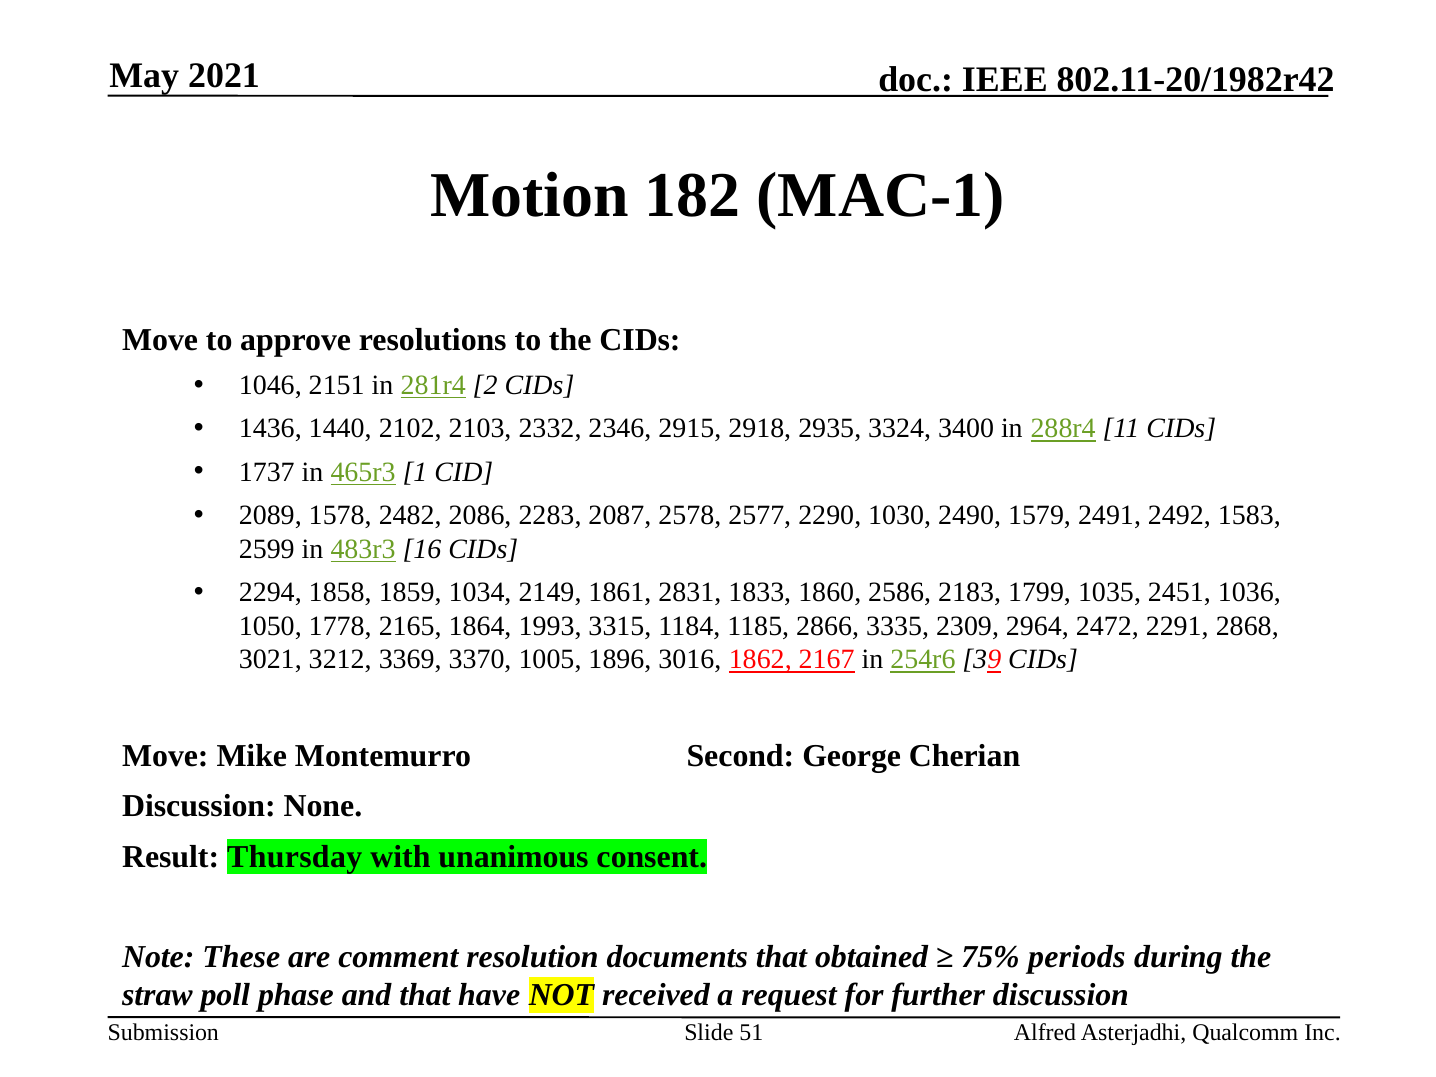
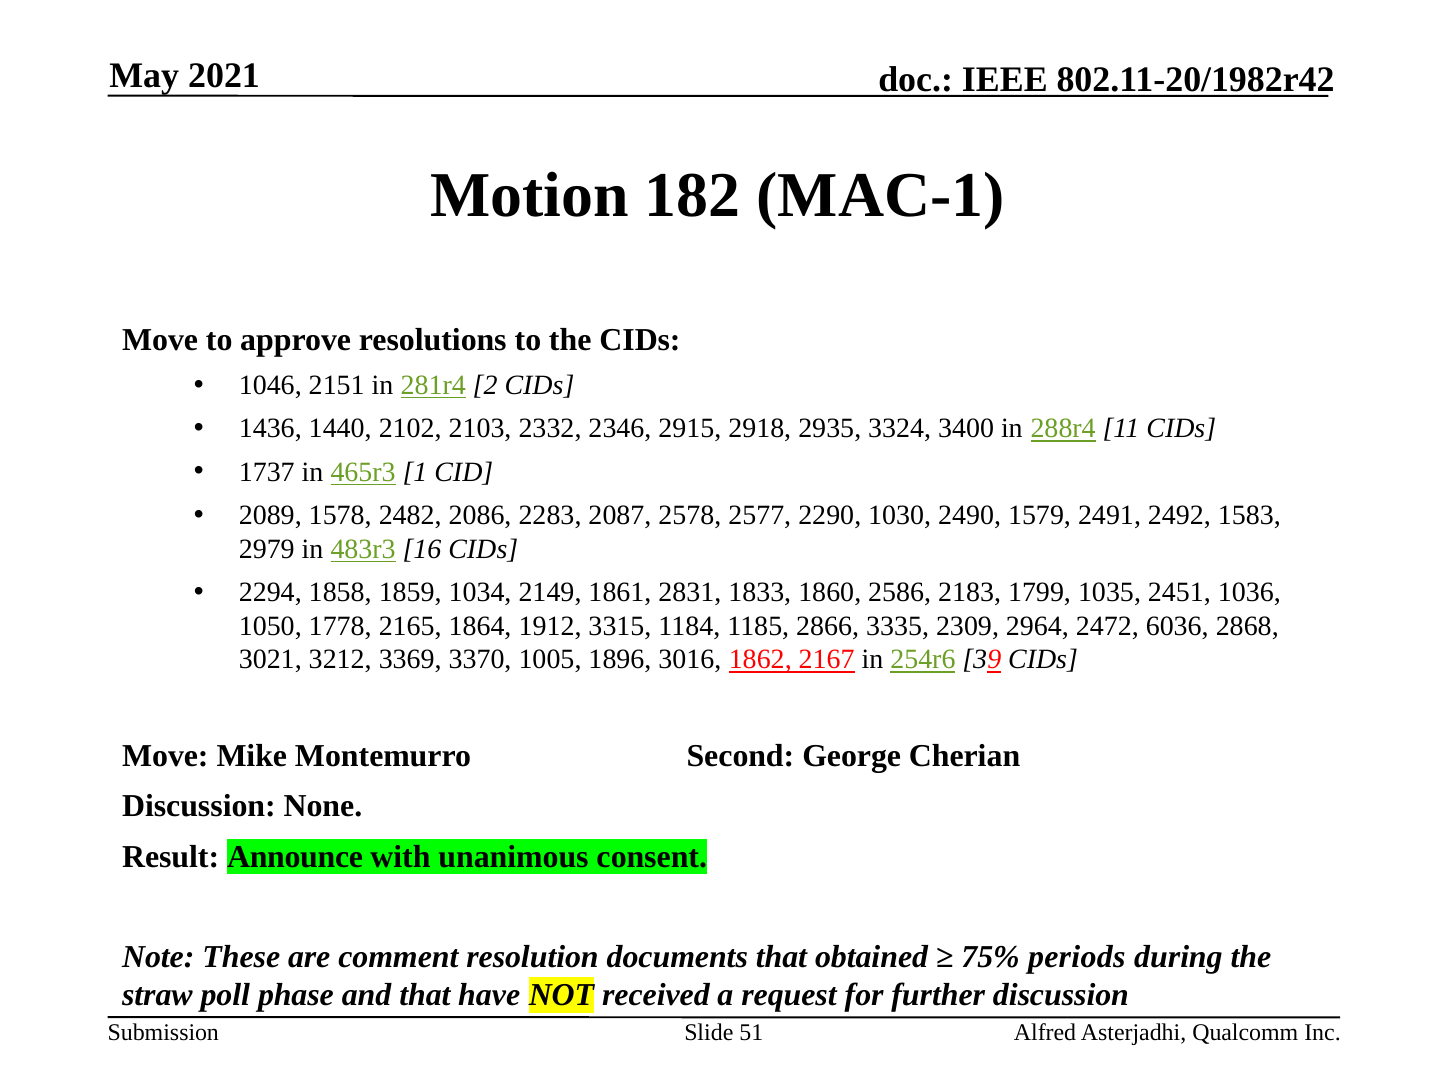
2599: 2599 -> 2979 (267, 549)
1993: 1993 -> 1912 (550, 626)
2291: 2291 -> 6036 (1177, 626)
Thursday: Thursday -> Announce (295, 857)
